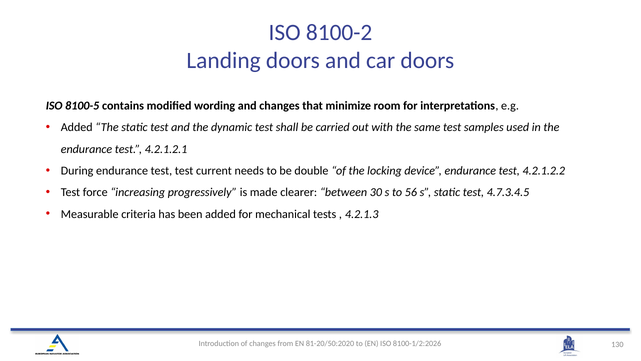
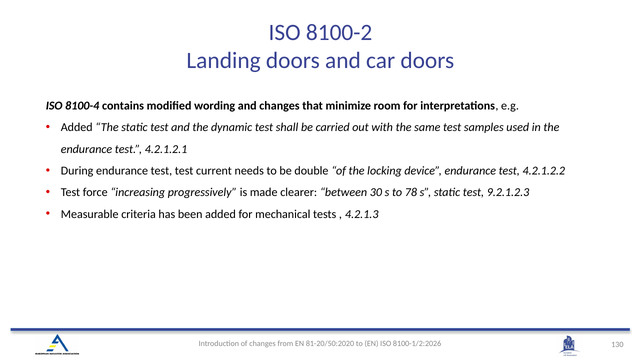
8100-5: 8100-5 -> 8100-4 (82, 106)
56: 56 -> 78 (411, 192)
4.7.3.4.5: 4.7.3.4.5 -> 9.2.1.2.3 (508, 192)
